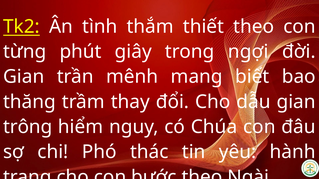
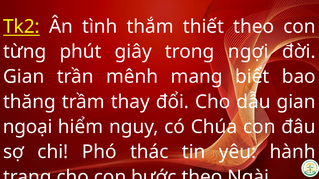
trông: trông -> ngoại (28, 127)
